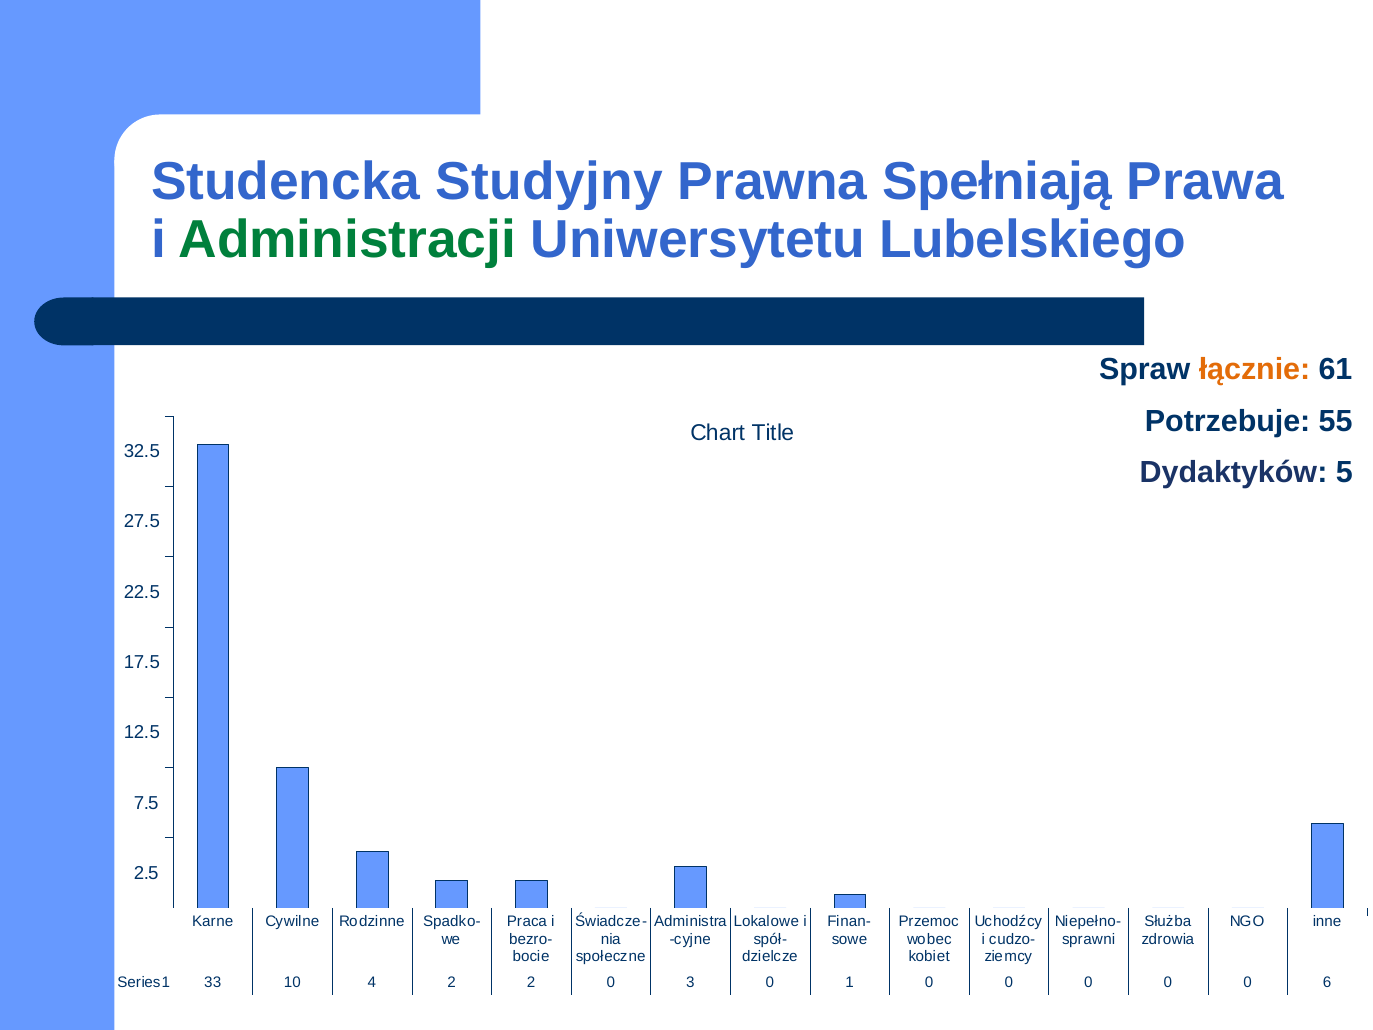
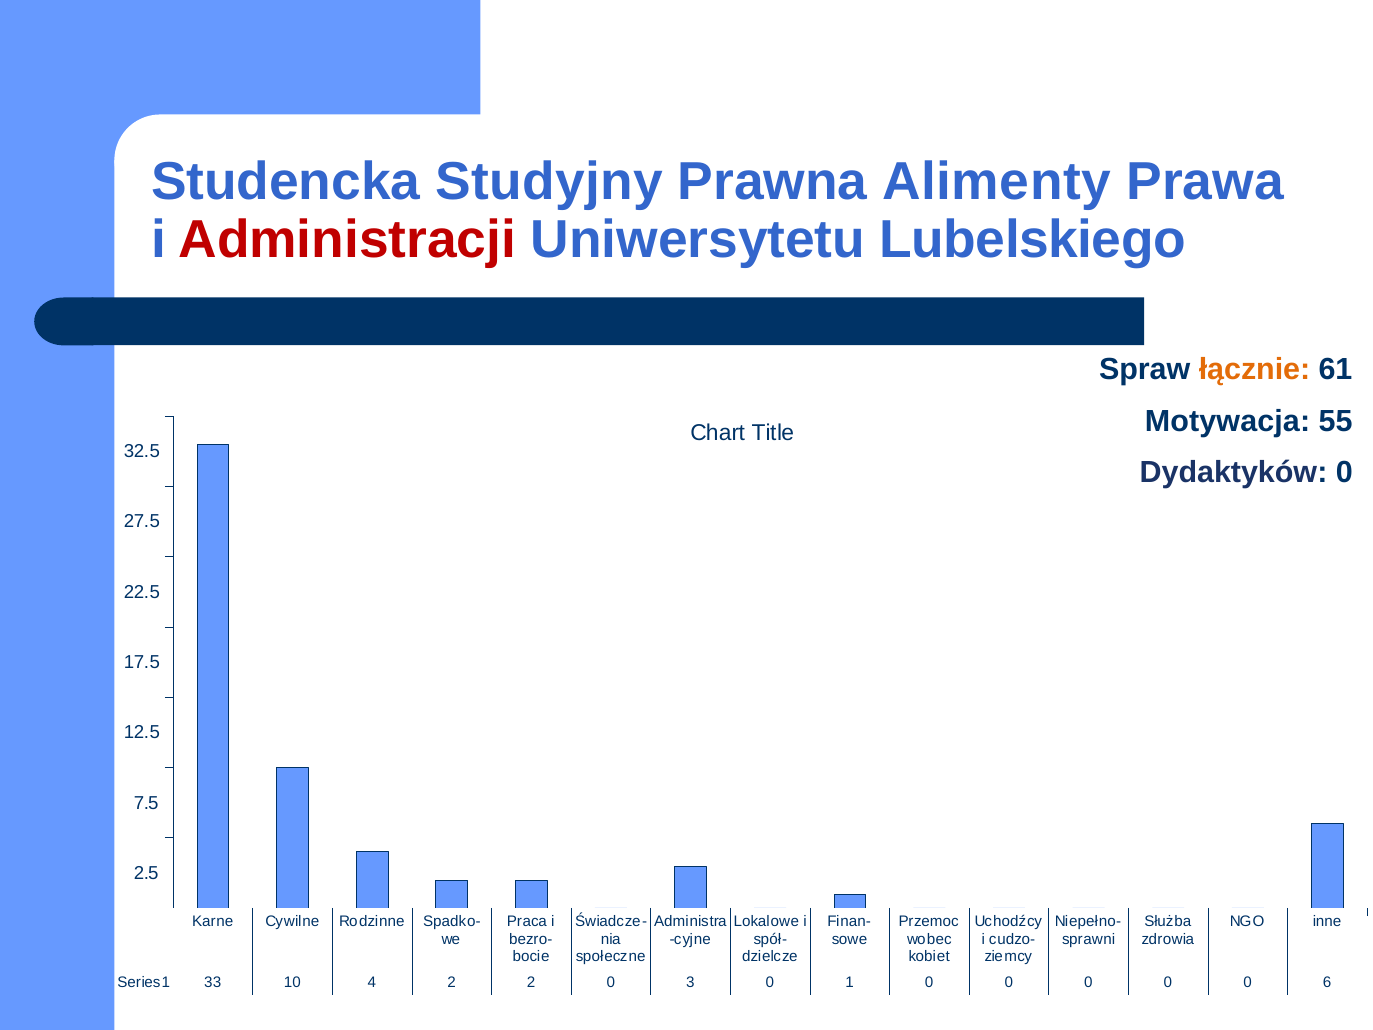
Spełniają: Spełniają -> Alimenty (997, 182)
Administracji colour: green -> red (347, 240)
Potrzebuje: Potrzebuje -> Motywacja (1228, 421)
Dydaktyków 5: 5 -> 0 (1344, 473)
